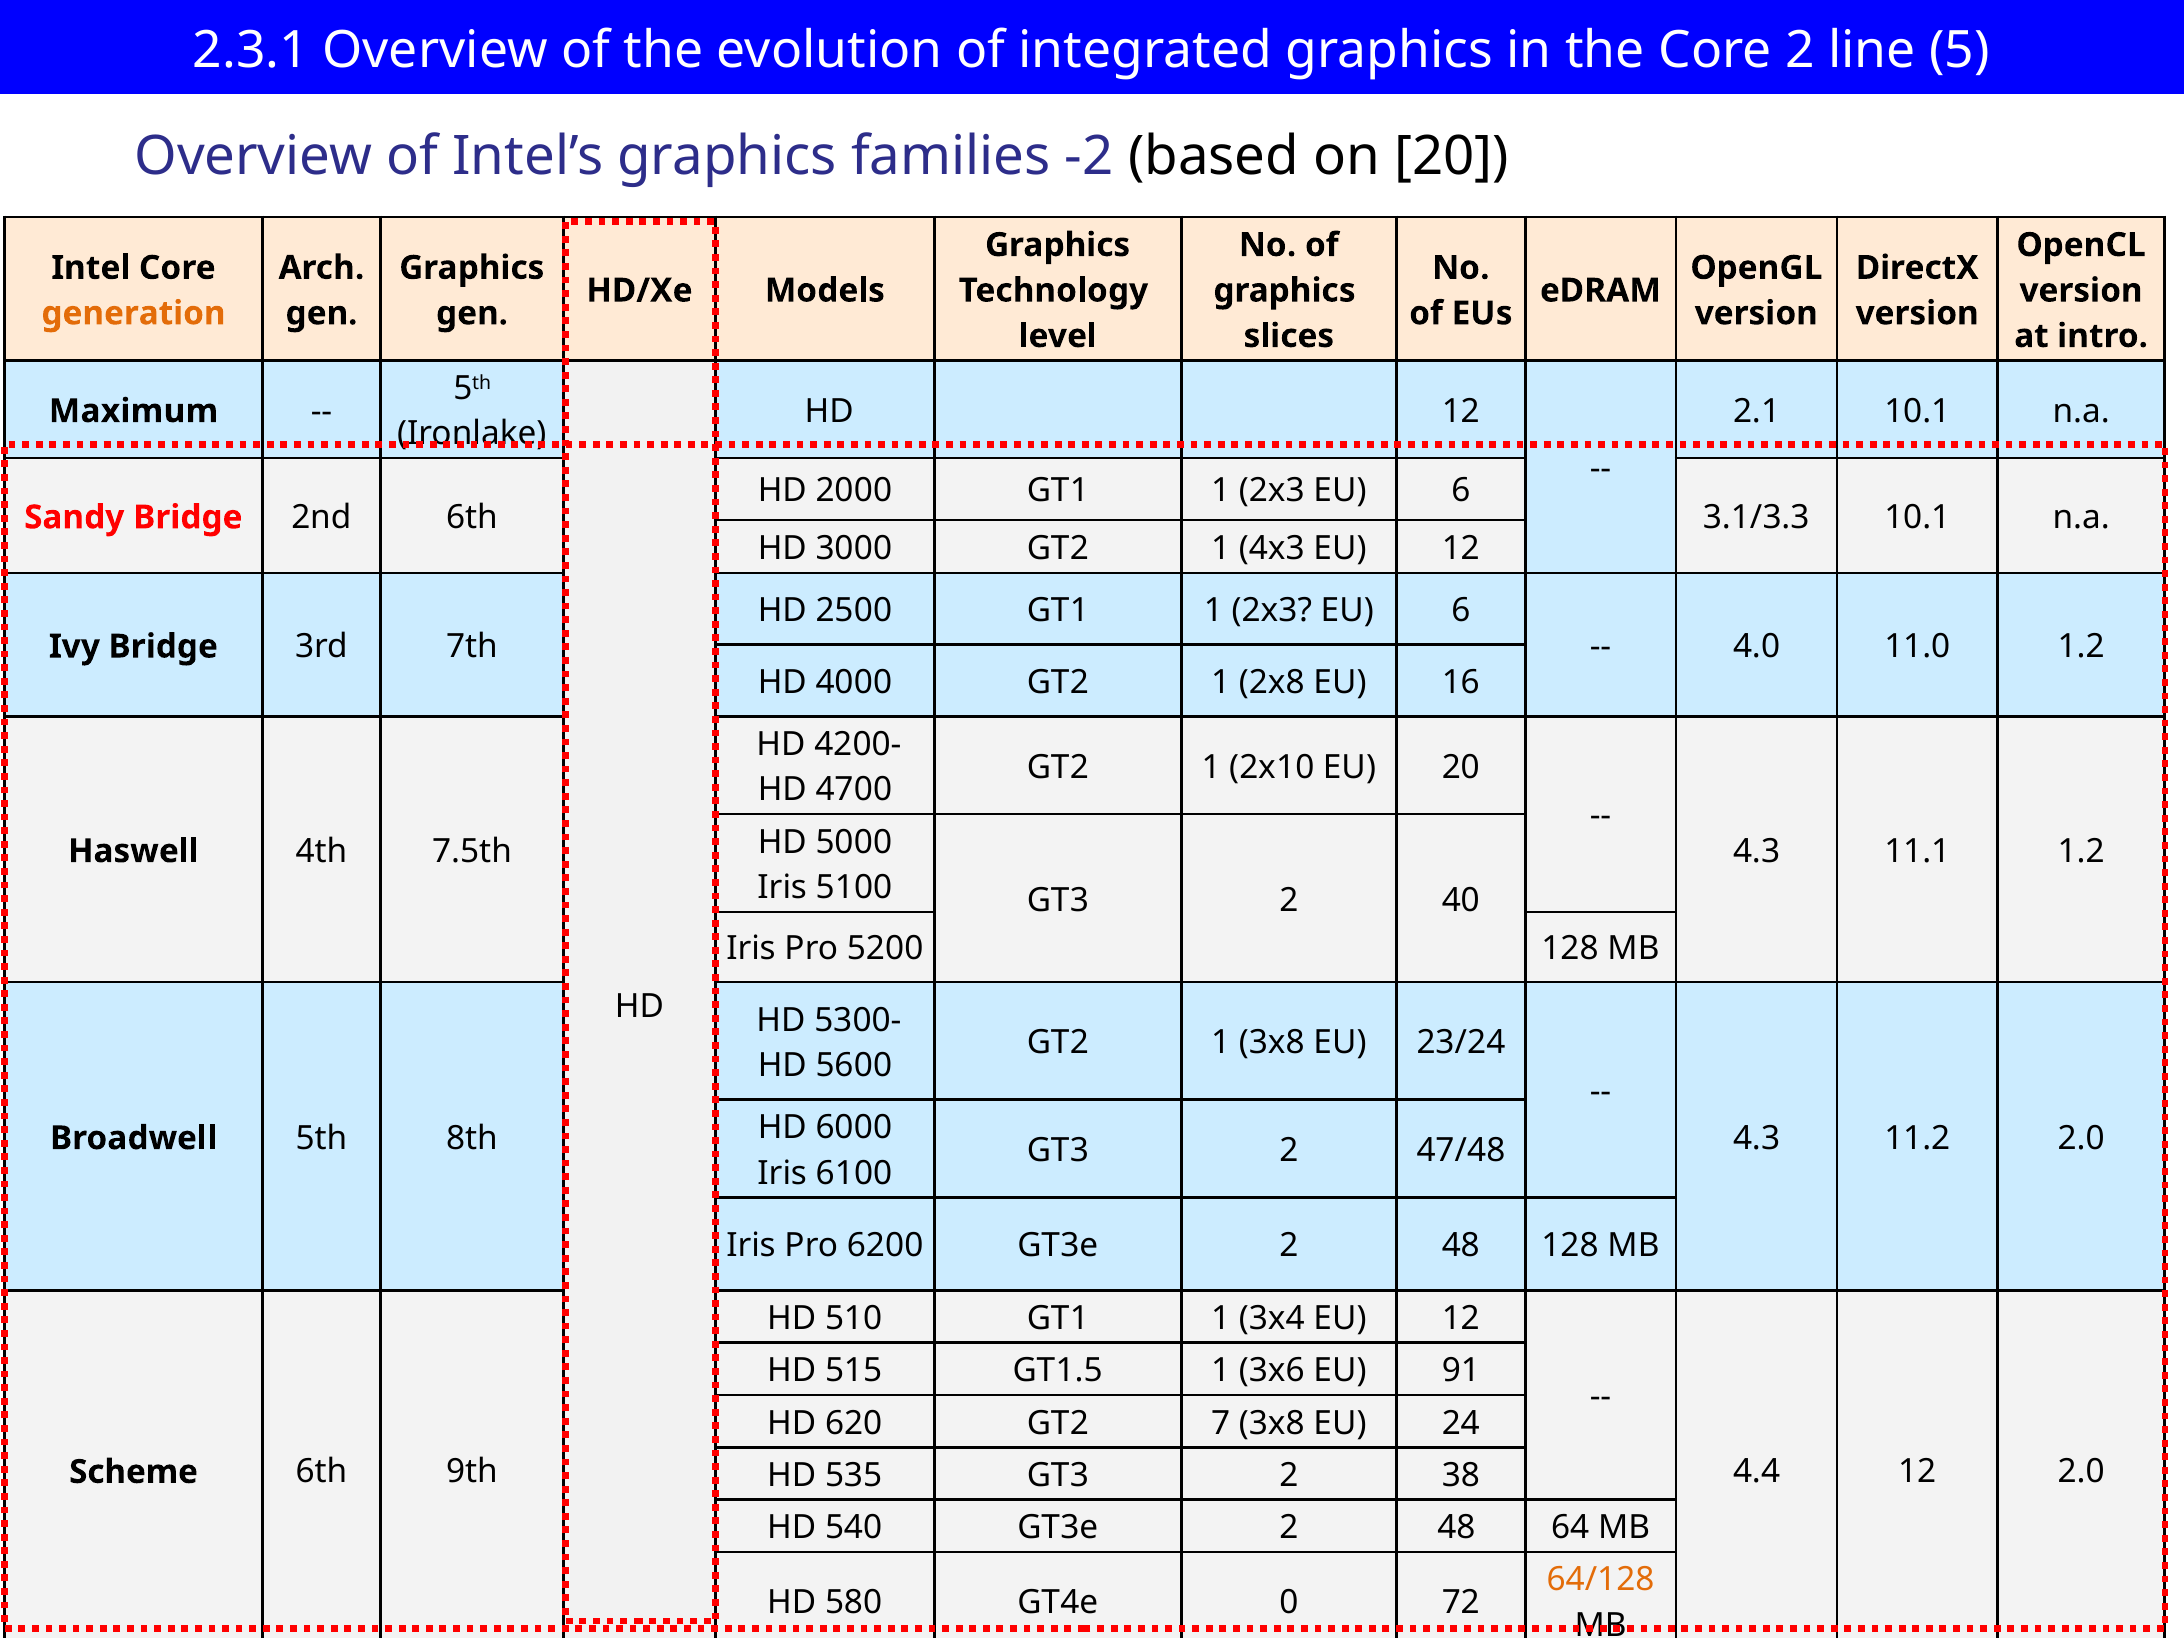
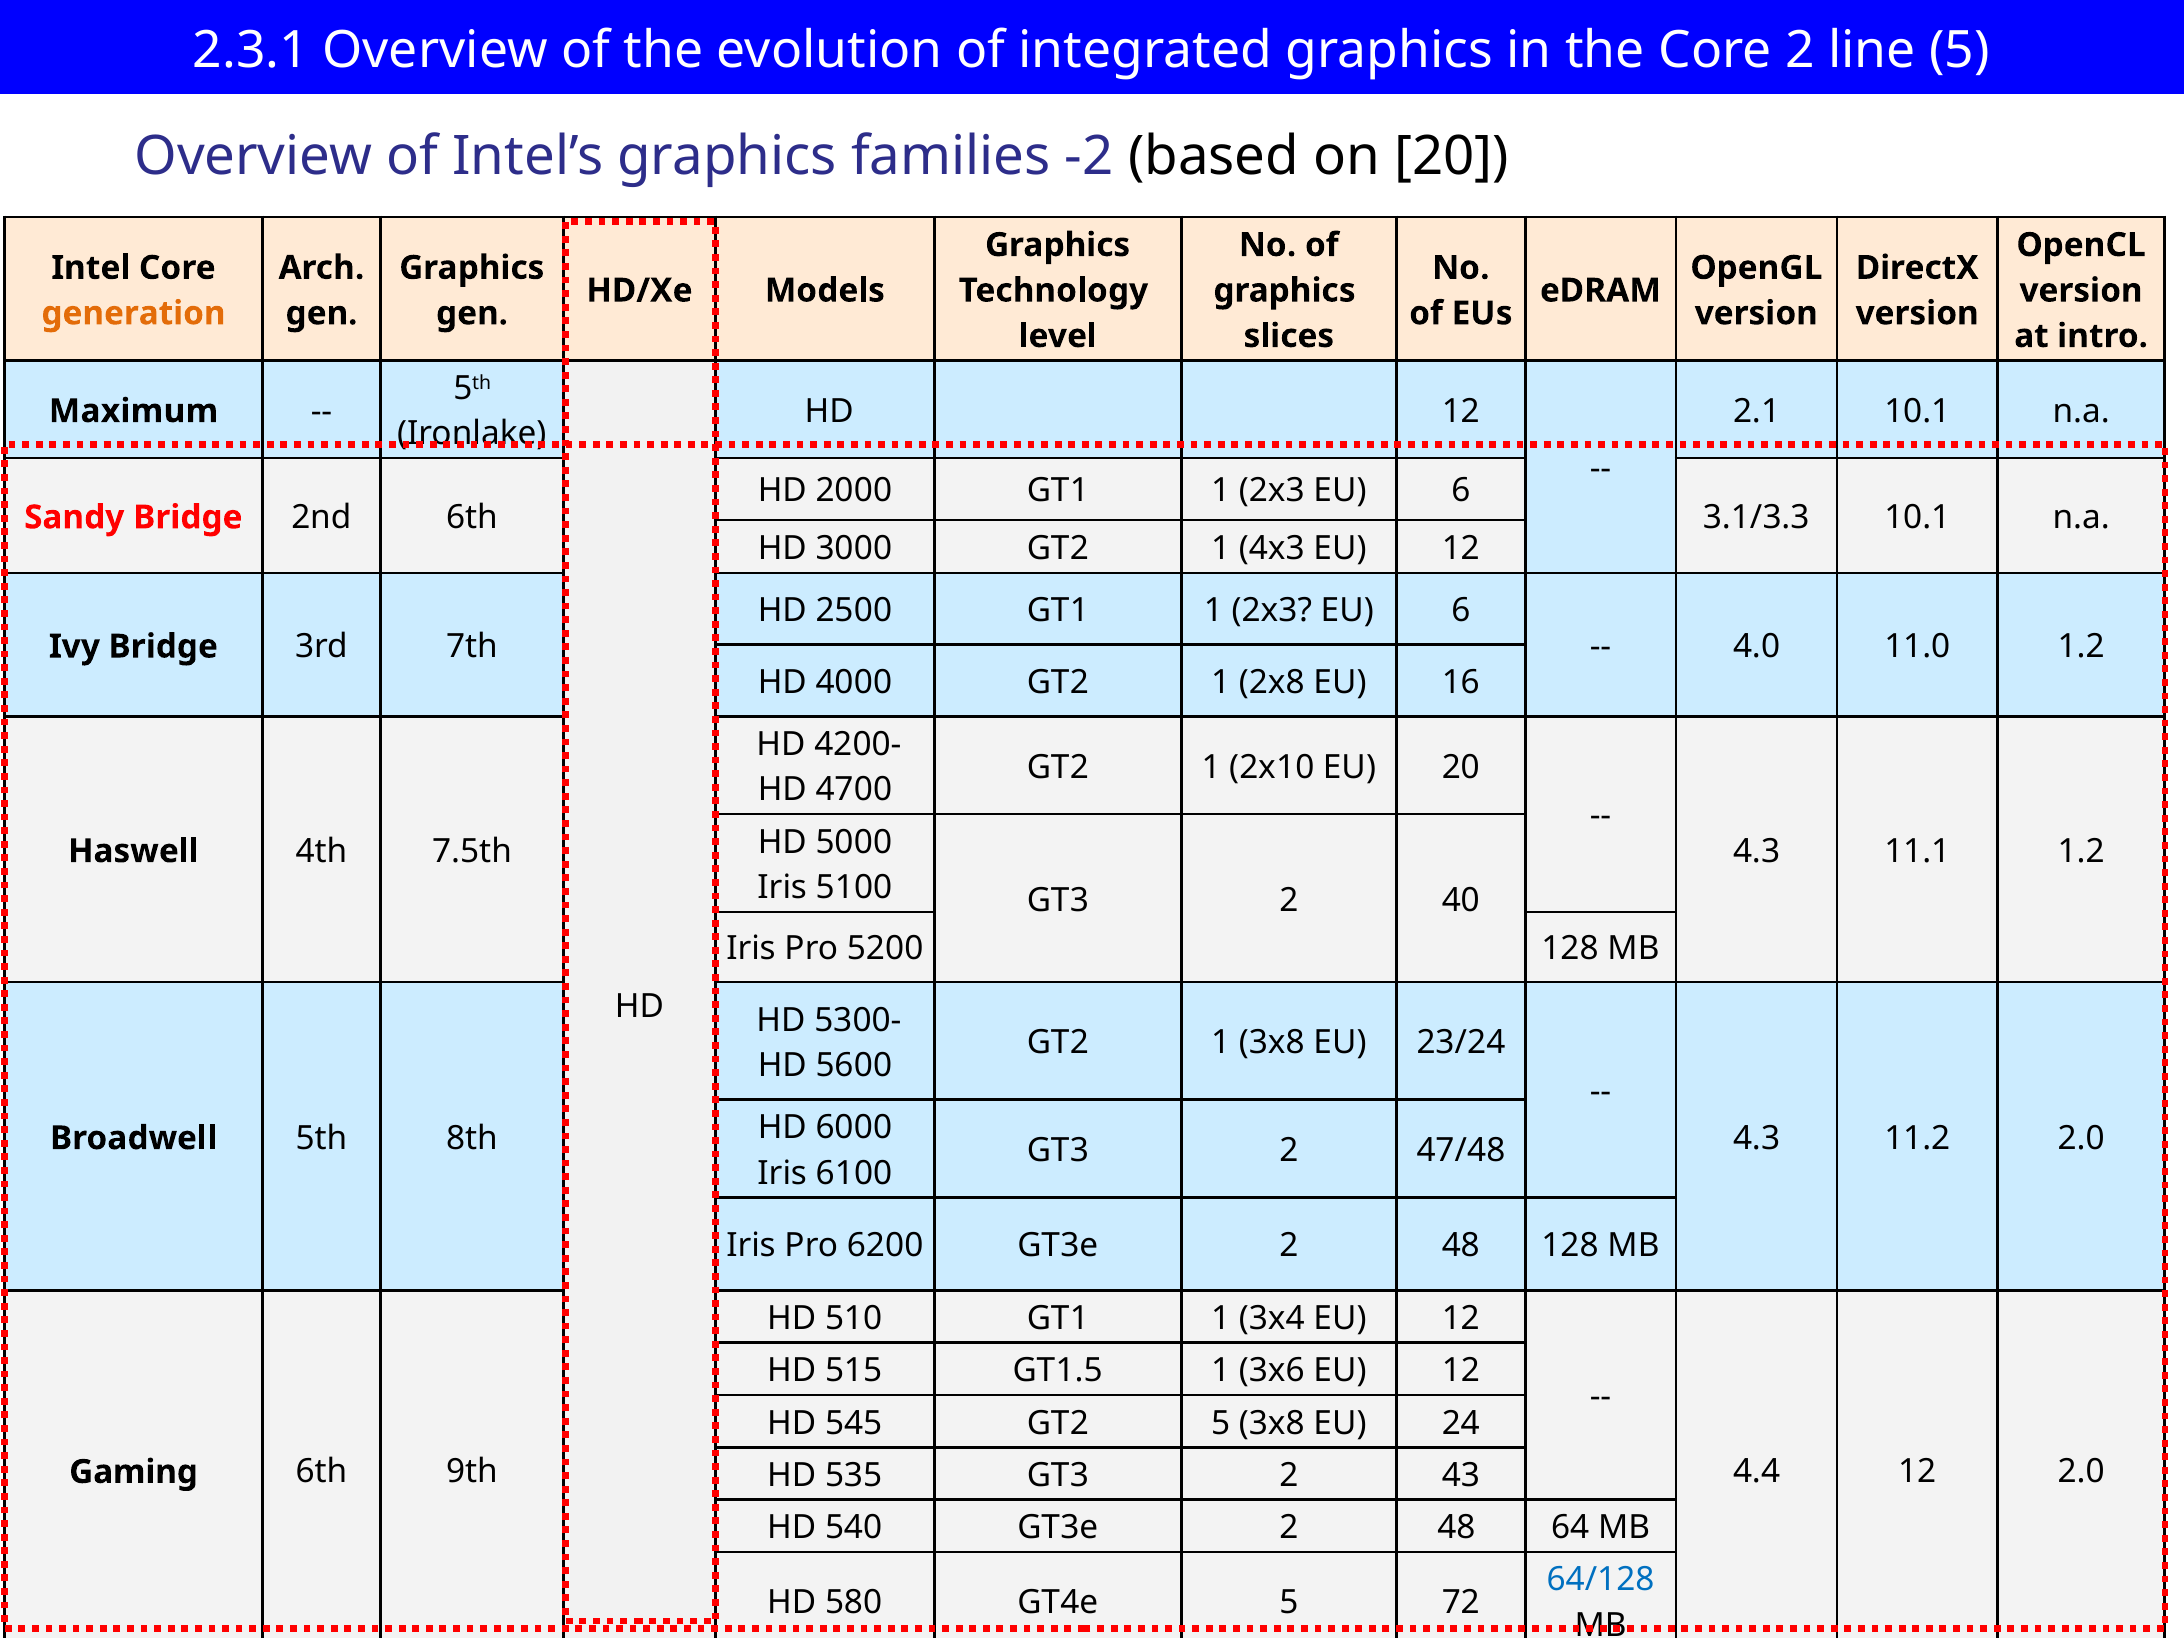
3x6 EU 91: 91 -> 12 (1461, 1371)
620: 620 -> 545 (854, 1423)
GT2 7: 7 -> 5 (1221, 1423)
38: 38 -> 43 (1461, 1475)
Scheme: Scheme -> Gaming (134, 1472)
64/128 colour: orange -> blue (1601, 1580)
GT4e 0: 0 -> 5 (1289, 1603)
